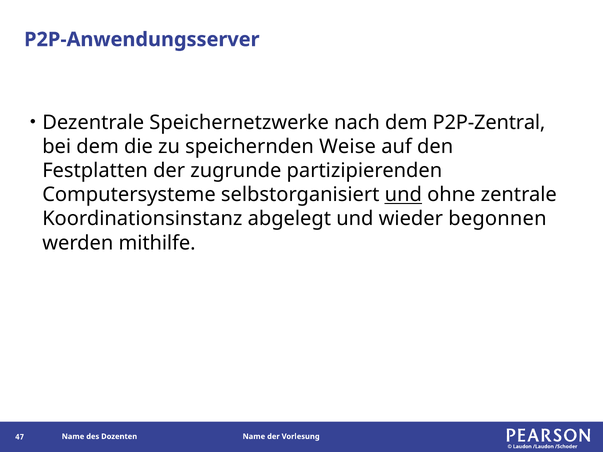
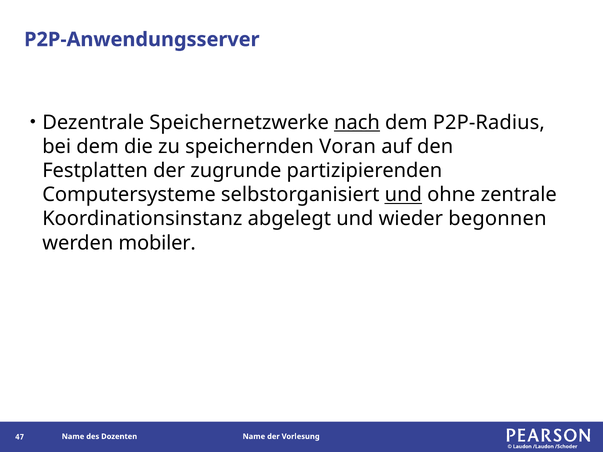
nach underline: none -> present (357, 122)
P2P-Zentral: P2P-Zentral -> P2P-Radius (489, 122)
Weise: Weise -> Voran (348, 147)
mithilfe: mithilfe -> mobiler (157, 243)
